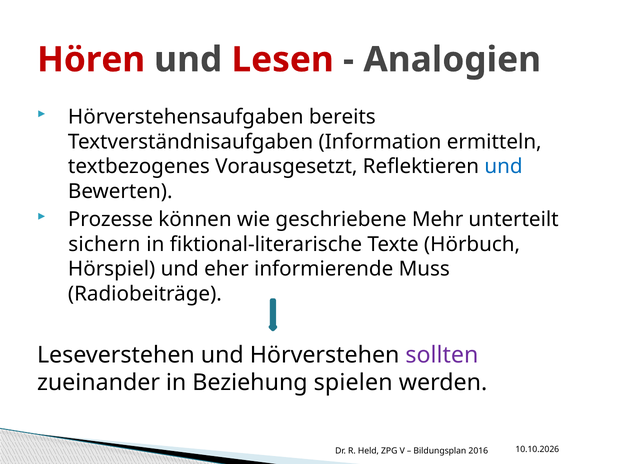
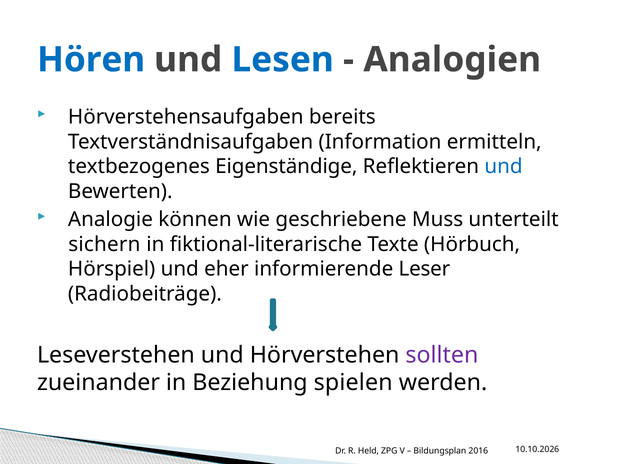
Hören colour: red -> blue (91, 60)
Lesen colour: red -> blue (283, 60)
Vorausgesetzt: Vorausgesetzt -> Eigenständige (286, 167)
Prozesse: Prozesse -> Analogie (110, 220)
Mehr: Mehr -> Muss (438, 220)
Muss: Muss -> Leser (424, 269)
